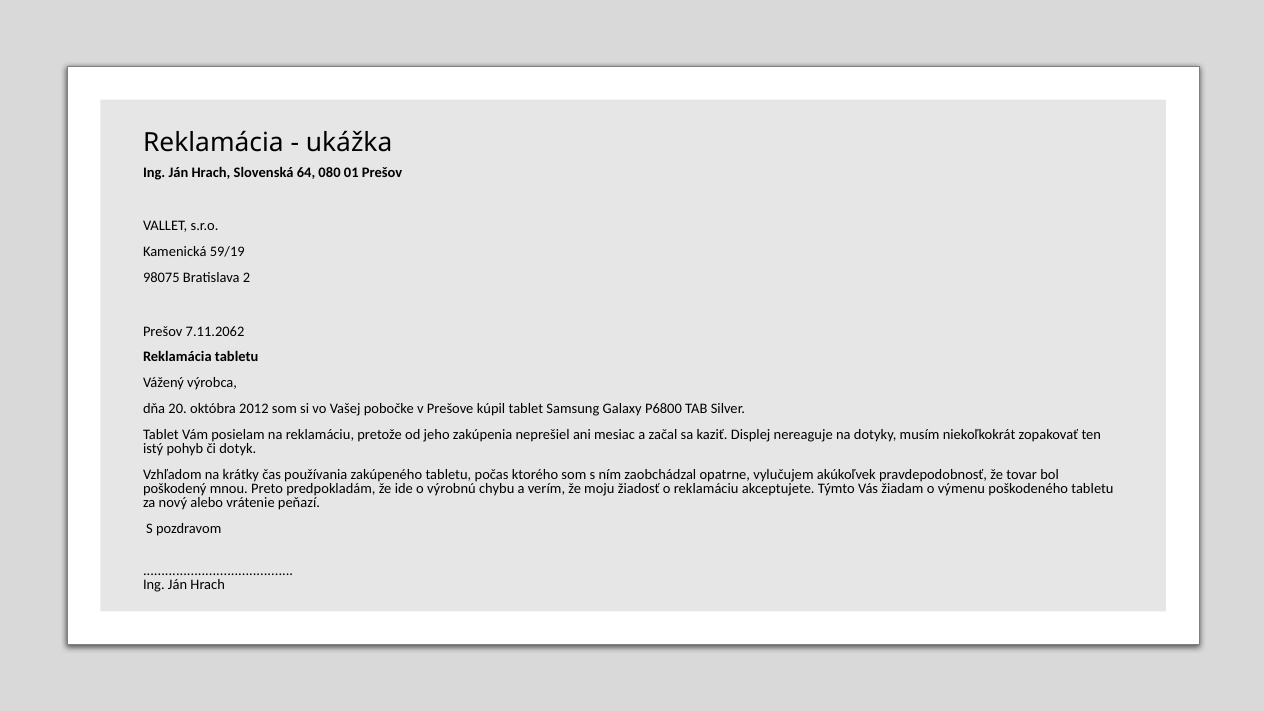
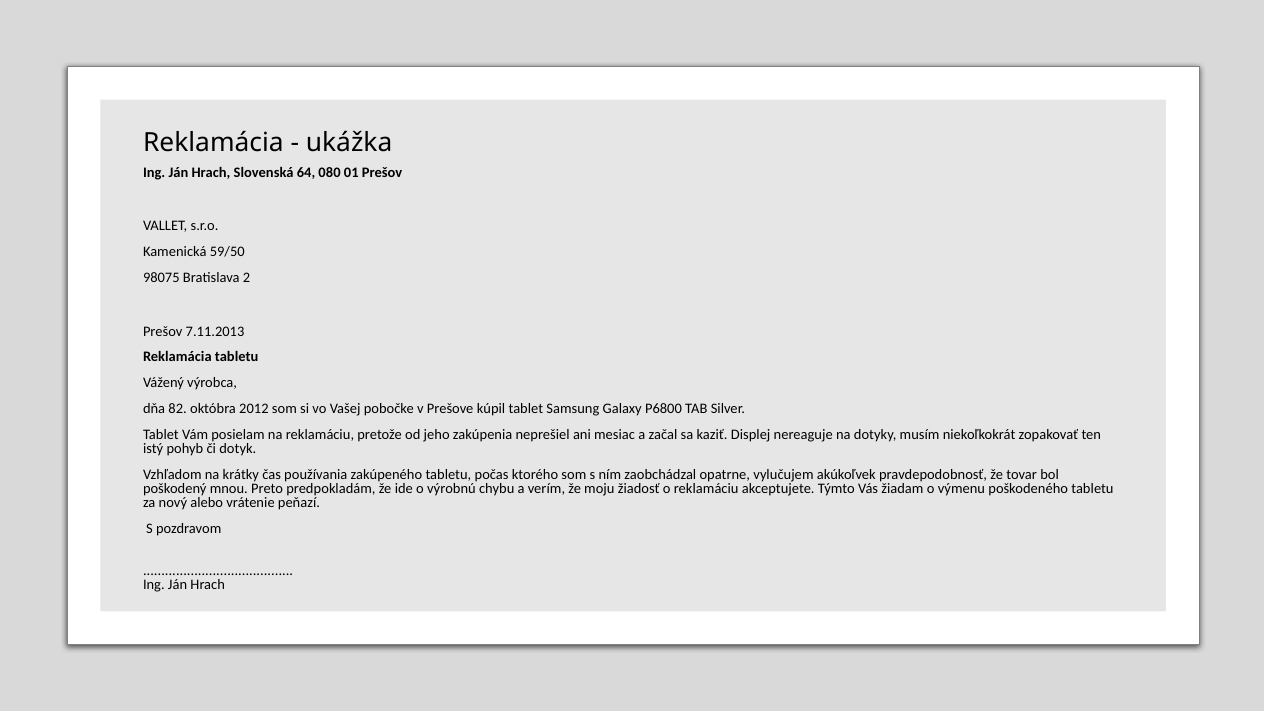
59/19: 59/19 -> 59/50 (227, 252)
7.11.2062: 7.11.2062 -> 7.11.2013 (215, 331)
20: 20 -> 82 (178, 409)
